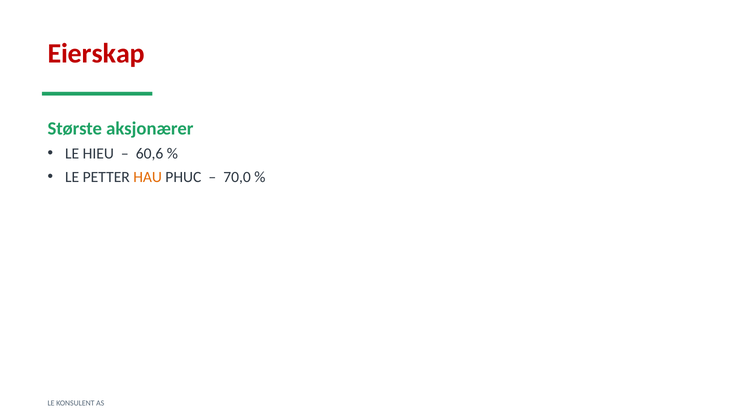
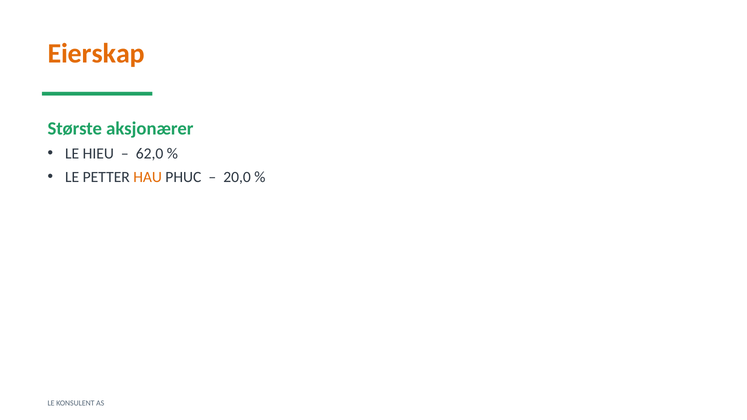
Eierskap colour: red -> orange (96, 53)
60,6: 60,6 -> 62,0 (150, 154)
70,0: 70,0 -> 20,0 (237, 177)
